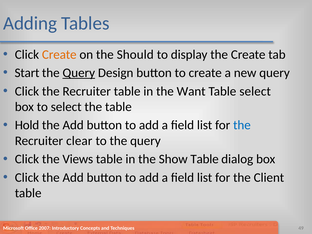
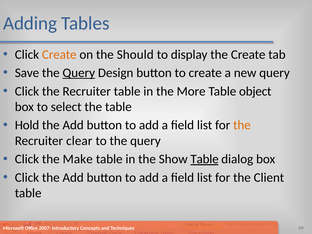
Start: Start -> Save (27, 73)
Want: Want -> More (191, 91)
Table select: select -> object (255, 91)
the colour: blue -> orange (242, 125)
Views: Views -> Make (78, 159)
Table underline: none -> present (205, 159)
